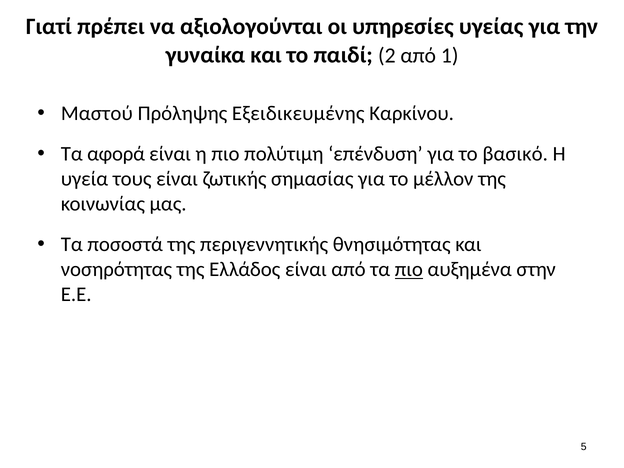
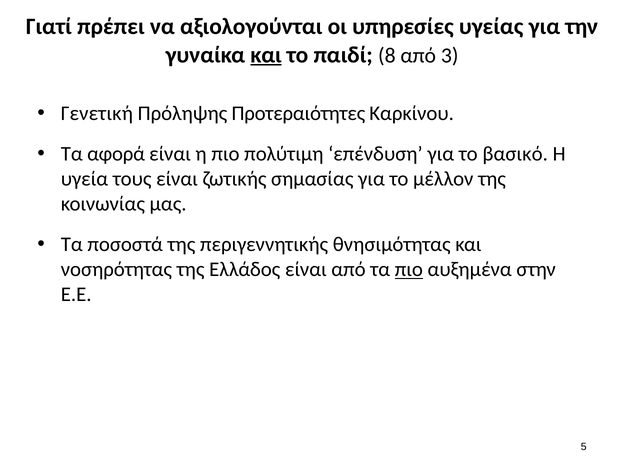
και underline: none -> present (266, 55)
2: 2 -> 8 (387, 55)
1: 1 -> 3 (450, 55)
Μαστού: Μαστού -> Γενετική (97, 113)
Εξειδικευμένης: Εξειδικευμένης -> Προτεραιότητες (298, 113)
